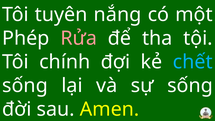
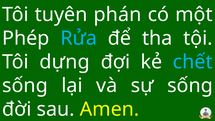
nắng: nắng -> phán (118, 15)
Rửa colour: pink -> light blue (79, 38)
chính: chính -> dựng (65, 62)
